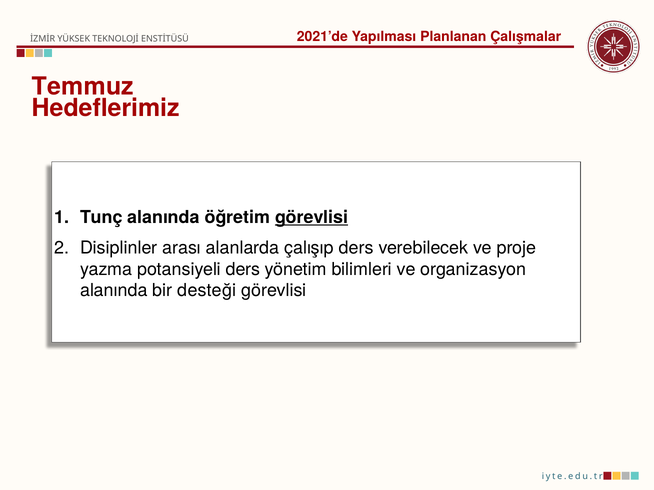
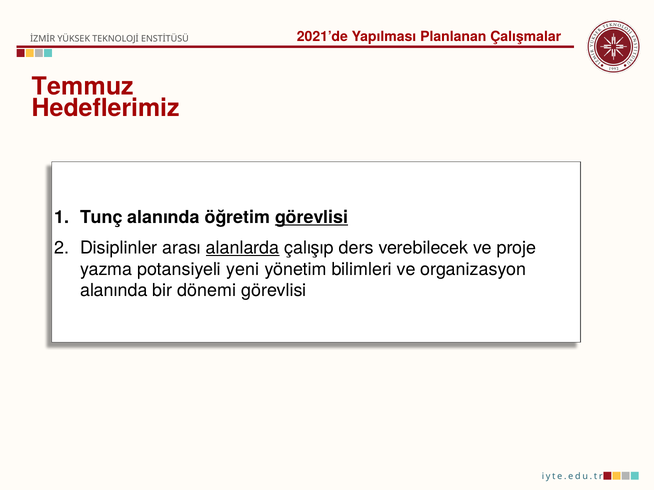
alanlarda underline: none -> present (243, 248)
potansiyeli ders: ders -> yeni (243, 269)
desteği: desteği -> dönemi (207, 291)
